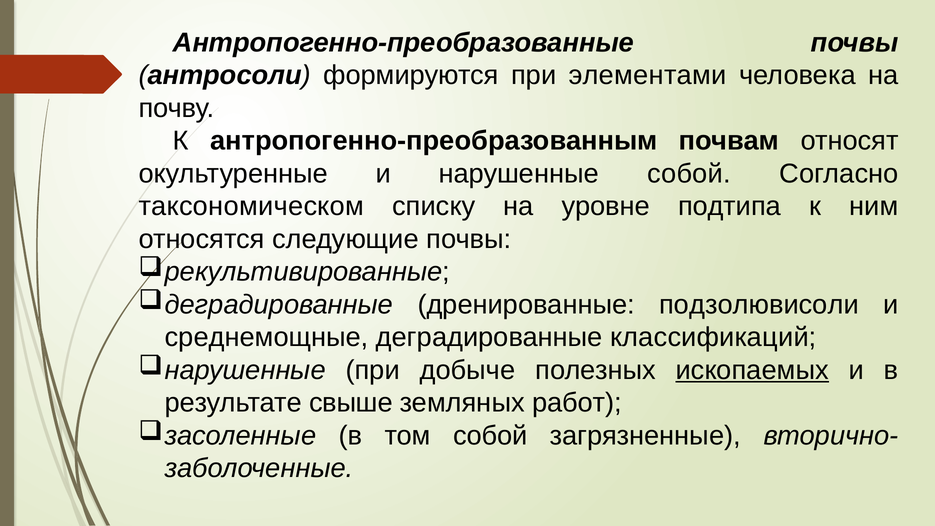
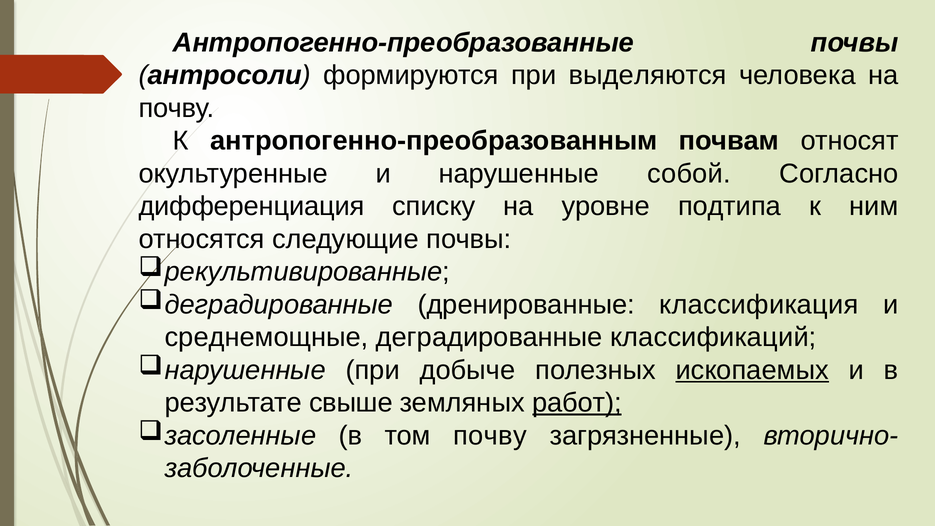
элементами: элементами -> выделяются (648, 75)
таксономическом: таксономическом -> дифференциация (251, 206)
подзолювисоли: подзолювисоли -> классификация (759, 305)
работ underline: none -> present (577, 403)
том собой: собой -> почву (490, 435)
